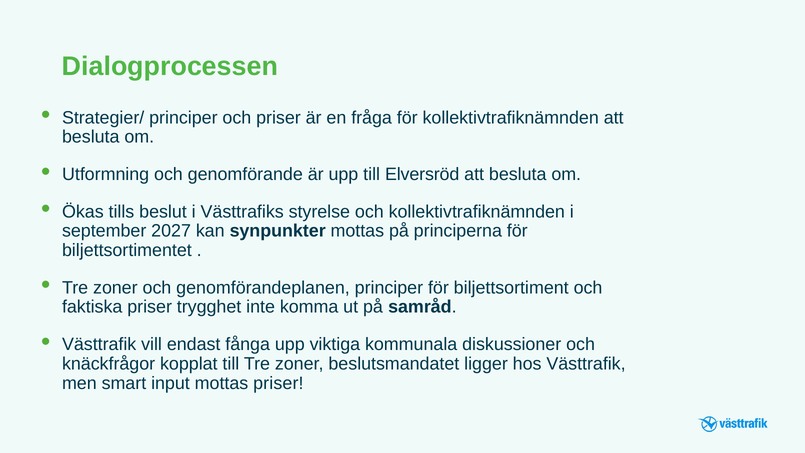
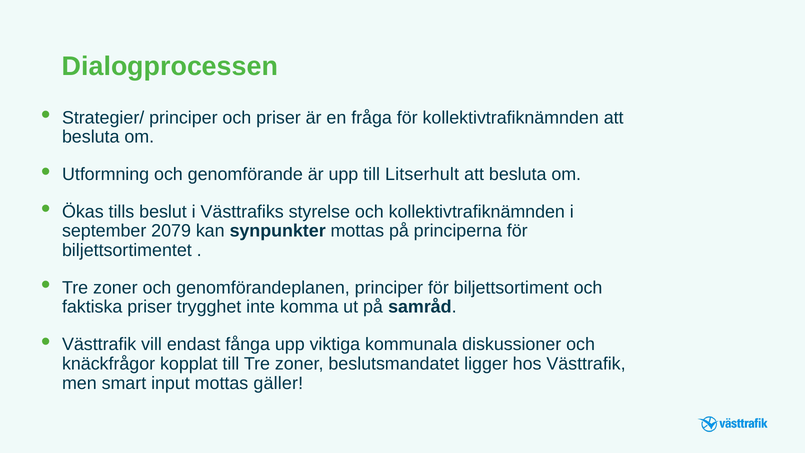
Elversröd: Elversröd -> Litserhult (422, 174)
2027: 2027 -> 2079 (171, 231)
mottas priser: priser -> gäller (278, 383)
